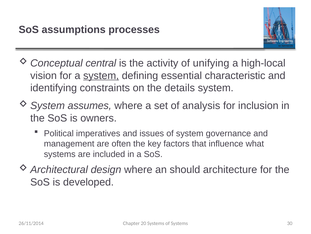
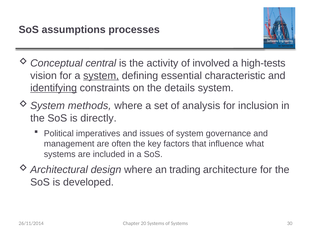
unifying: unifying -> involved (211, 63)
high-local: high-local -> high-tests (263, 63)
identifying underline: none -> present (54, 88)
assumes: assumes -> methods (90, 105)
owners: owners -> directly (99, 118)
should: should -> trading (185, 169)
